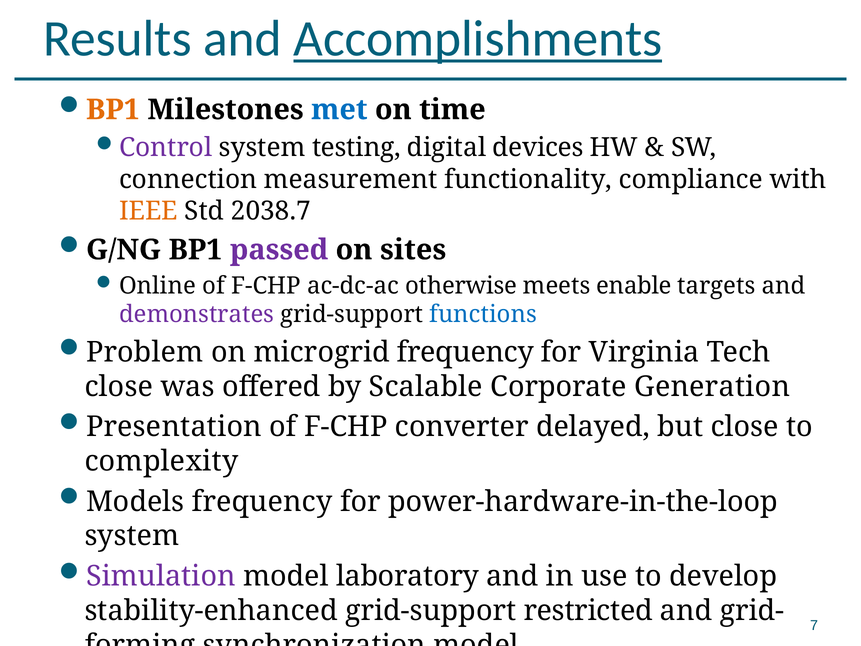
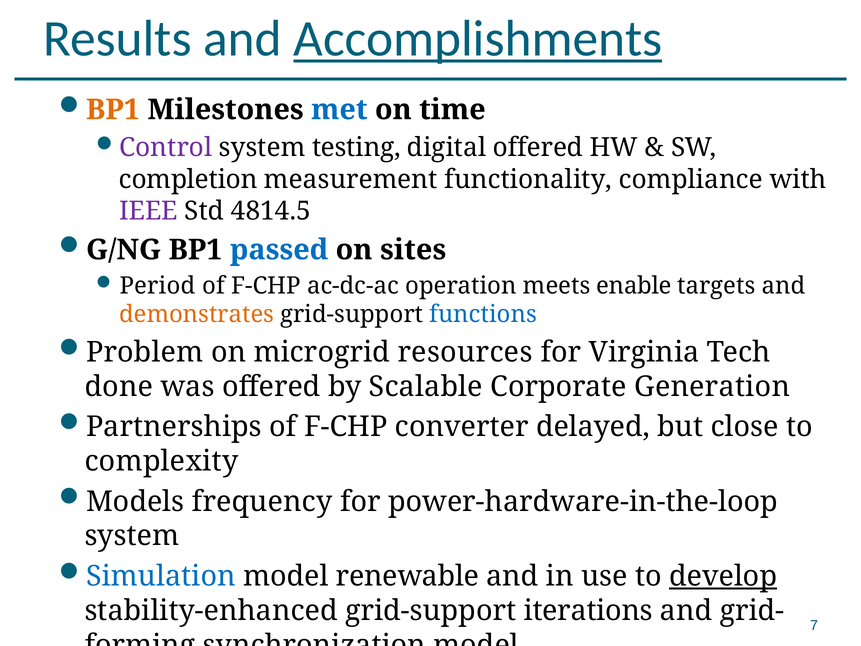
digital devices: devices -> offered (538, 148)
connection: connection -> completion (188, 179)
IEEE colour: orange -> purple (148, 211)
2038.7: 2038.7 -> 4814.5 (271, 211)
passed colour: purple -> blue (279, 250)
Online: Online -> Period (157, 286)
otherwise: otherwise -> operation (461, 286)
demonstrates colour: purple -> orange (197, 314)
microgrid frequency: frequency -> resources (465, 352)
close: close -> done (119, 387)
Presentation: Presentation -> Partnerships (174, 427)
Simulation colour: purple -> blue (161, 576)
laboratory: laboratory -> renewable (408, 576)
develop underline: none -> present (723, 576)
restricted: restricted -> iterations (588, 610)
